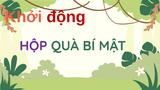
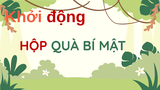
HỘP colour: purple -> red (33, 46)
